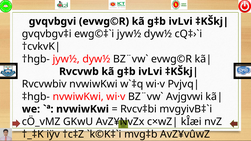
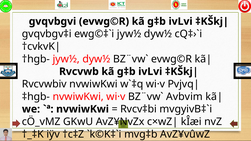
Avjgvwi: Avjgvwi -> Avbvim (184, 97)
